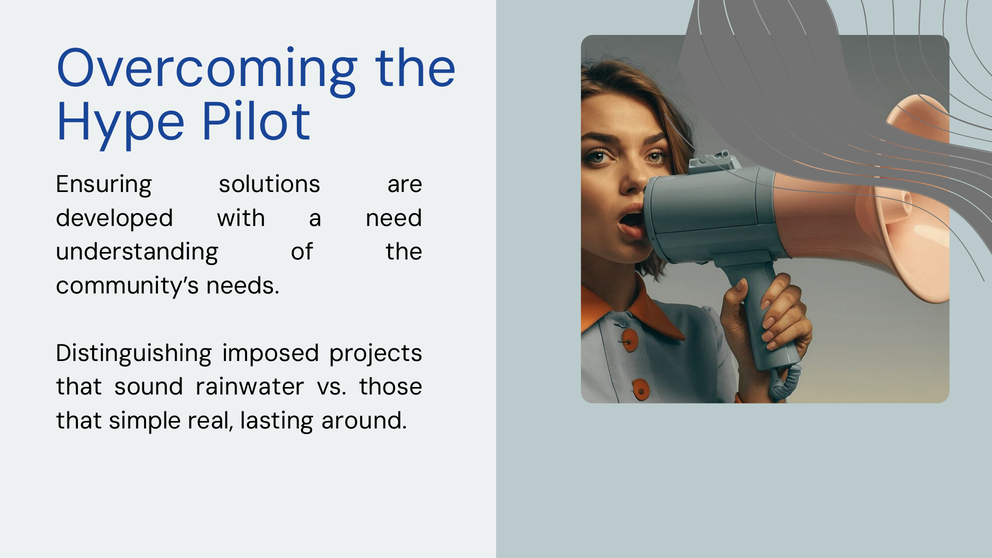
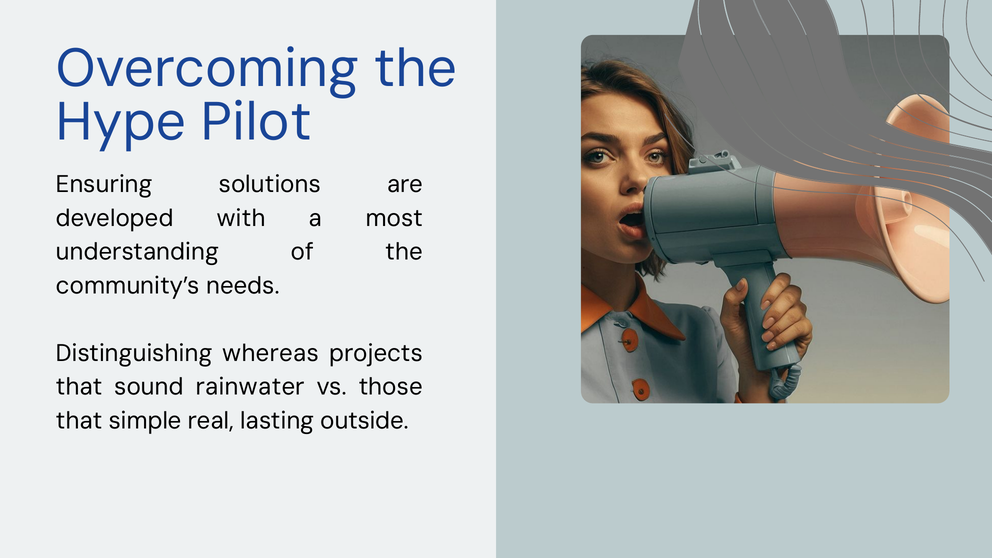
need: need -> most (394, 218)
imposed: imposed -> whereas (271, 353)
around: around -> outside (365, 421)
